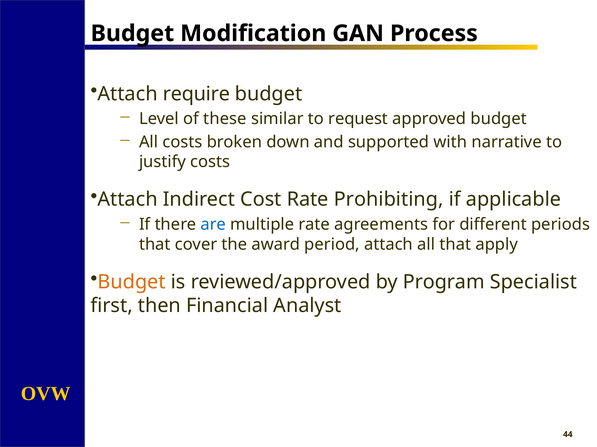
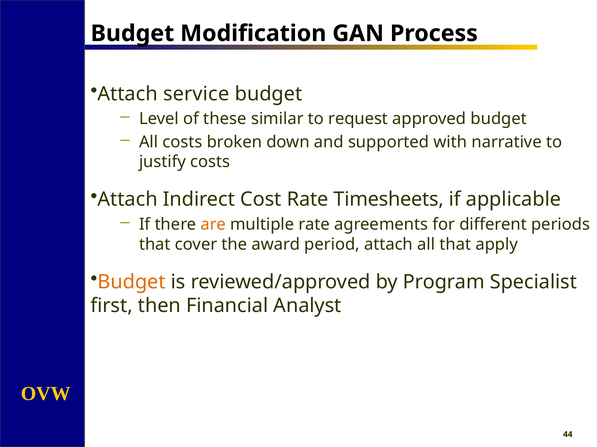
require: require -> service (196, 94)
Prohibiting: Prohibiting -> Timesheets (389, 200)
are colour: blue -> orange (213, 225)
